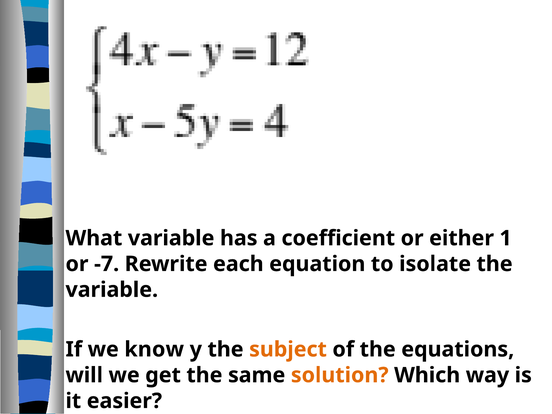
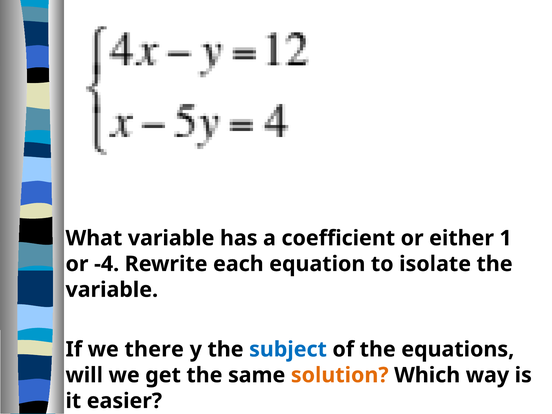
-7: -7 -> -4 (107, 264)
know: know -> there (154, 349)
subject colour: orange -> blue (288, 349)
